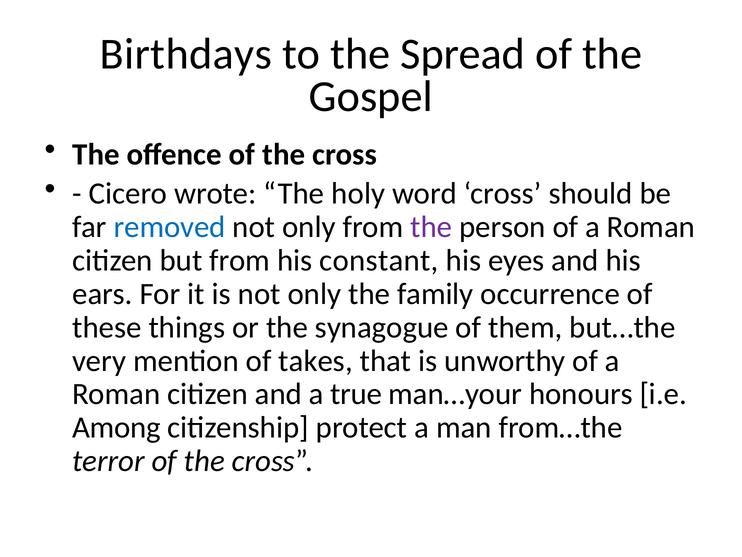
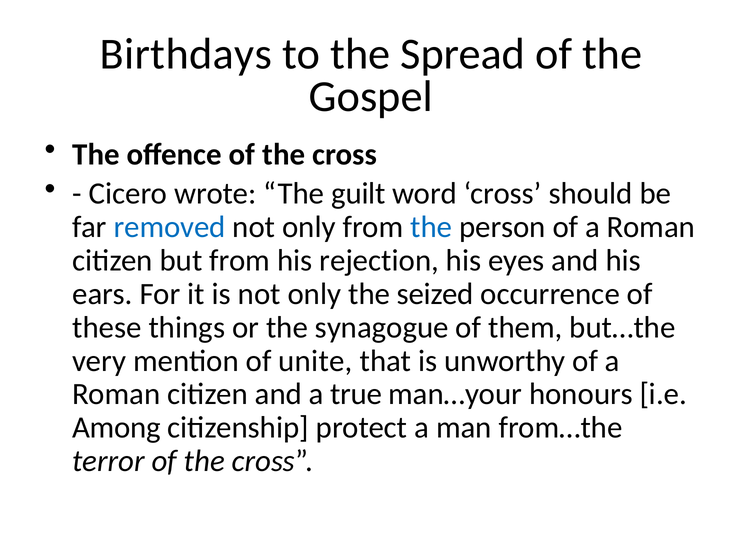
holy: holy -> guilt (358, 194)
the colour: purple -> blue (431, 227)
constant: constant -> rejection (379, 260)
family: family -> seized (435, 294)
takes: takes -> unite (315, 361)
